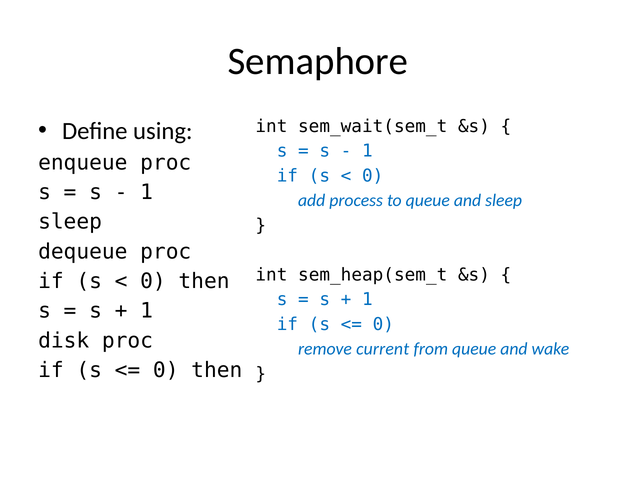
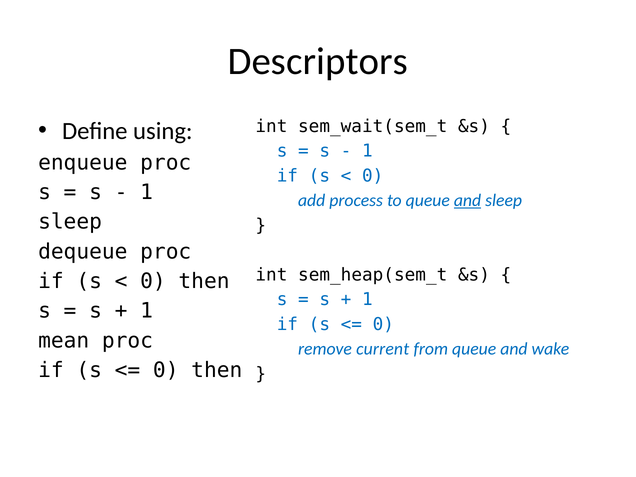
Semaphore: Semaphore -> Descriptors (318, 62)
and underline: none -> present (468, 201)
disk: disk -> mean (64, 341)
